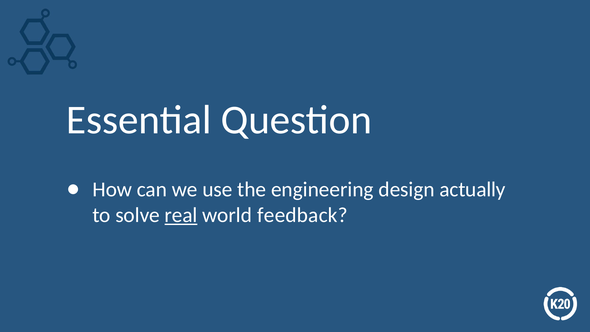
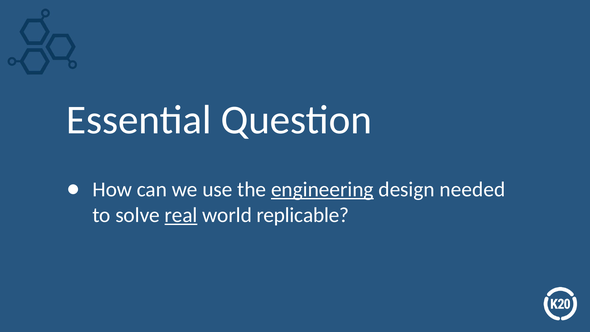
engineering underline: none -> present (322, 189)
actually: actually -> needed (472, 189)
feedback: feedback -> replicable (303, 215)
